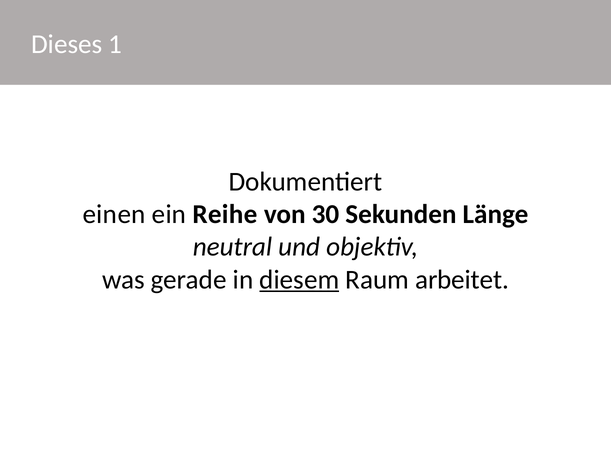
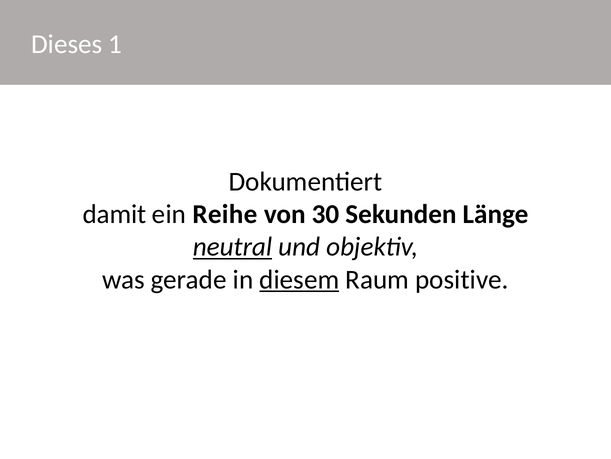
einen: einen -> damit (114, 214)
neutral underline: none -> present (232, 247)
arbeitet: arbeitet -> positive (462, 279)
